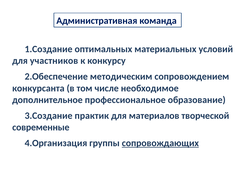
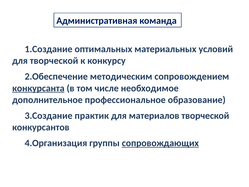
для участников: участников -> творческой (54, 61)
конкурсанта underline: none -> present (38, 88)
современные: современные -> конкурсантов (41, 127)
